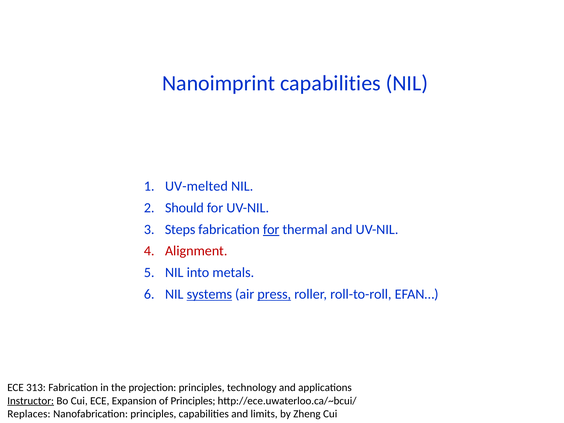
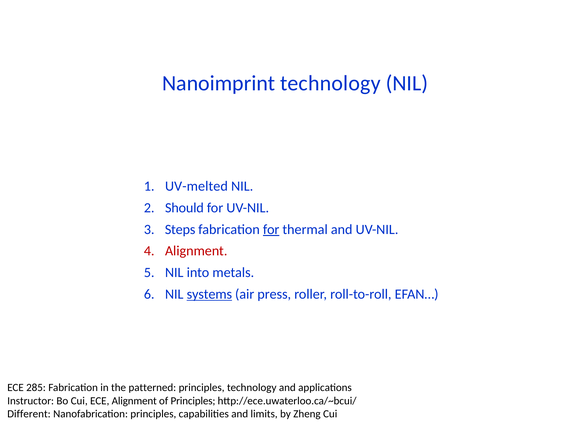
Nanoimprint capabilities: capabilities -> technology (330, 83)
press underline: present -> none (274, 294)
313: 313 -> 285 (36, 388)
projection: projection -> patterned (152, 388)
Instructor underline: present -> none (31, 401)
ECE Expansion: Expansion -> Alignment (134, 401)
Replaces: Replaces -> Different (29, 414)
